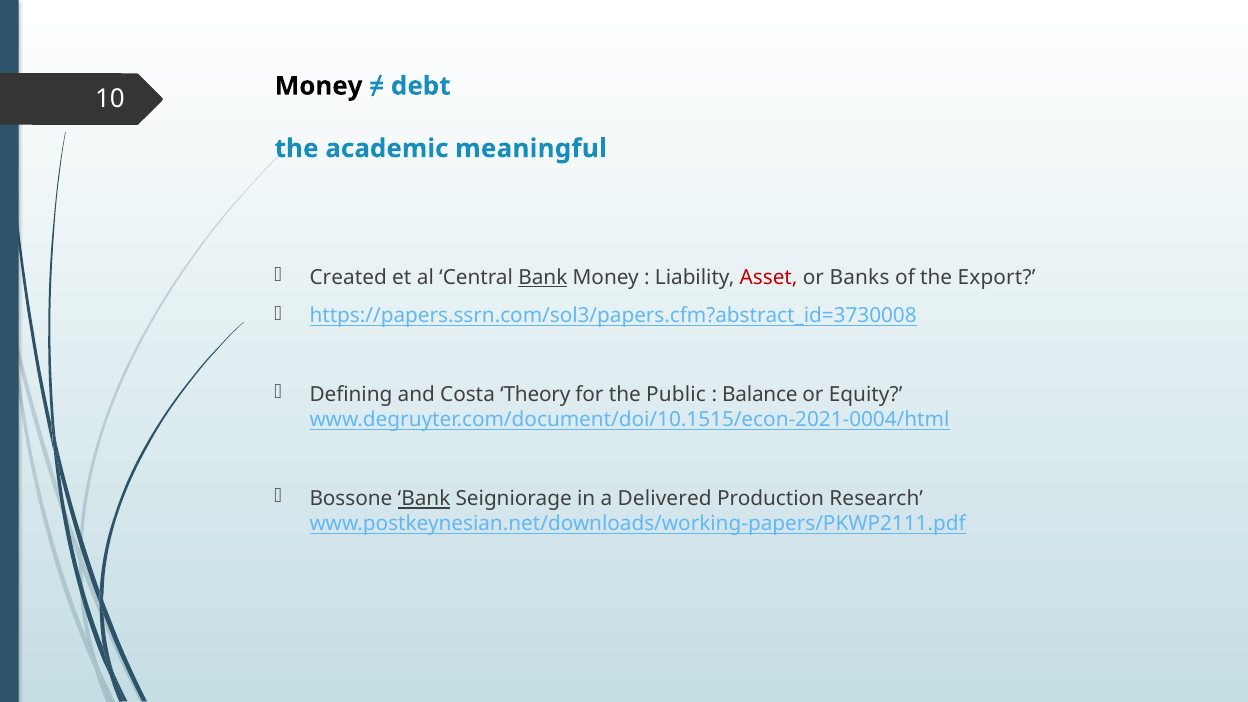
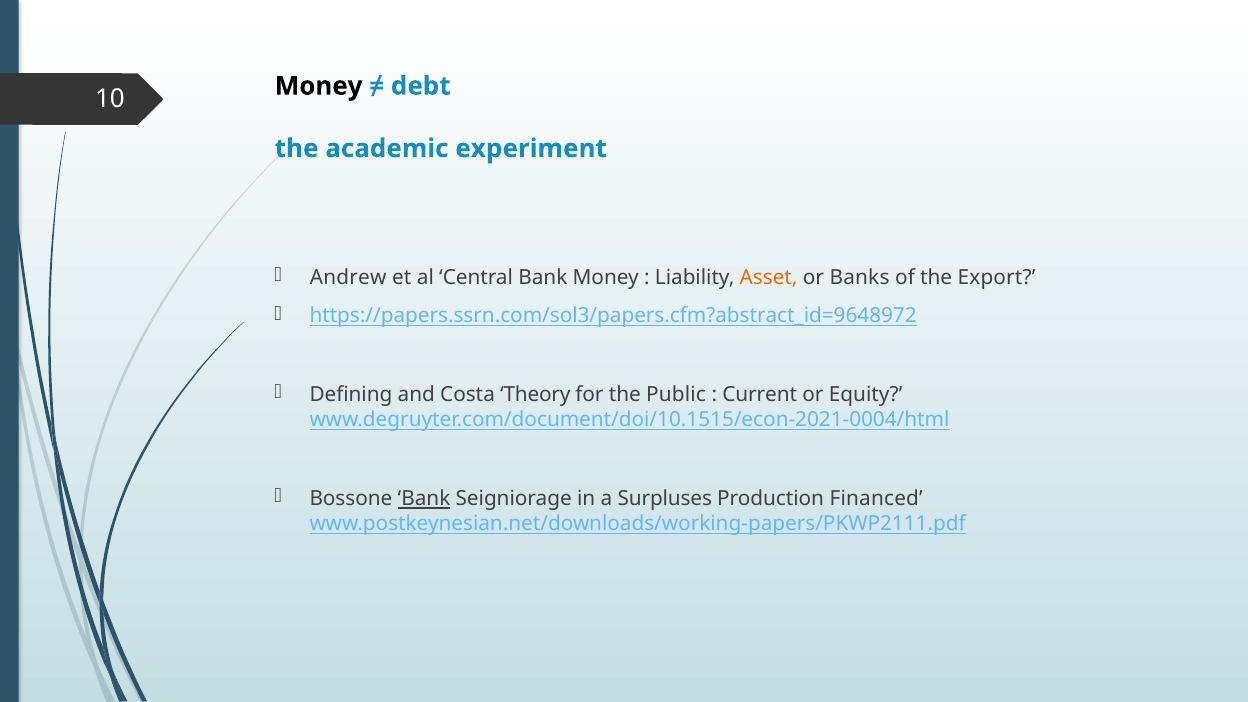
meaningful: meaningful -> experiment (531, 149)
Created: Created -> Andrew (348, 278)
Bank underline: present -> none (543, 278)
Asset colour: red -> orange (769, 278)
https://papers.ssrn.com/sol3/papers.cfm?abstract_id=3730008: https://papers.ssrn.com/sol3/papers.cfm?abstract_id=3730008 -> https://papers.ssrn.com/sol3/papers.cfm?abstract_id=9648972 (613, 316)
Balance: Balance -> Current (760, 395)
Delivered: Delivered -> Surpluses (665, 499)
Research: Research -> Financed (876, 499)
